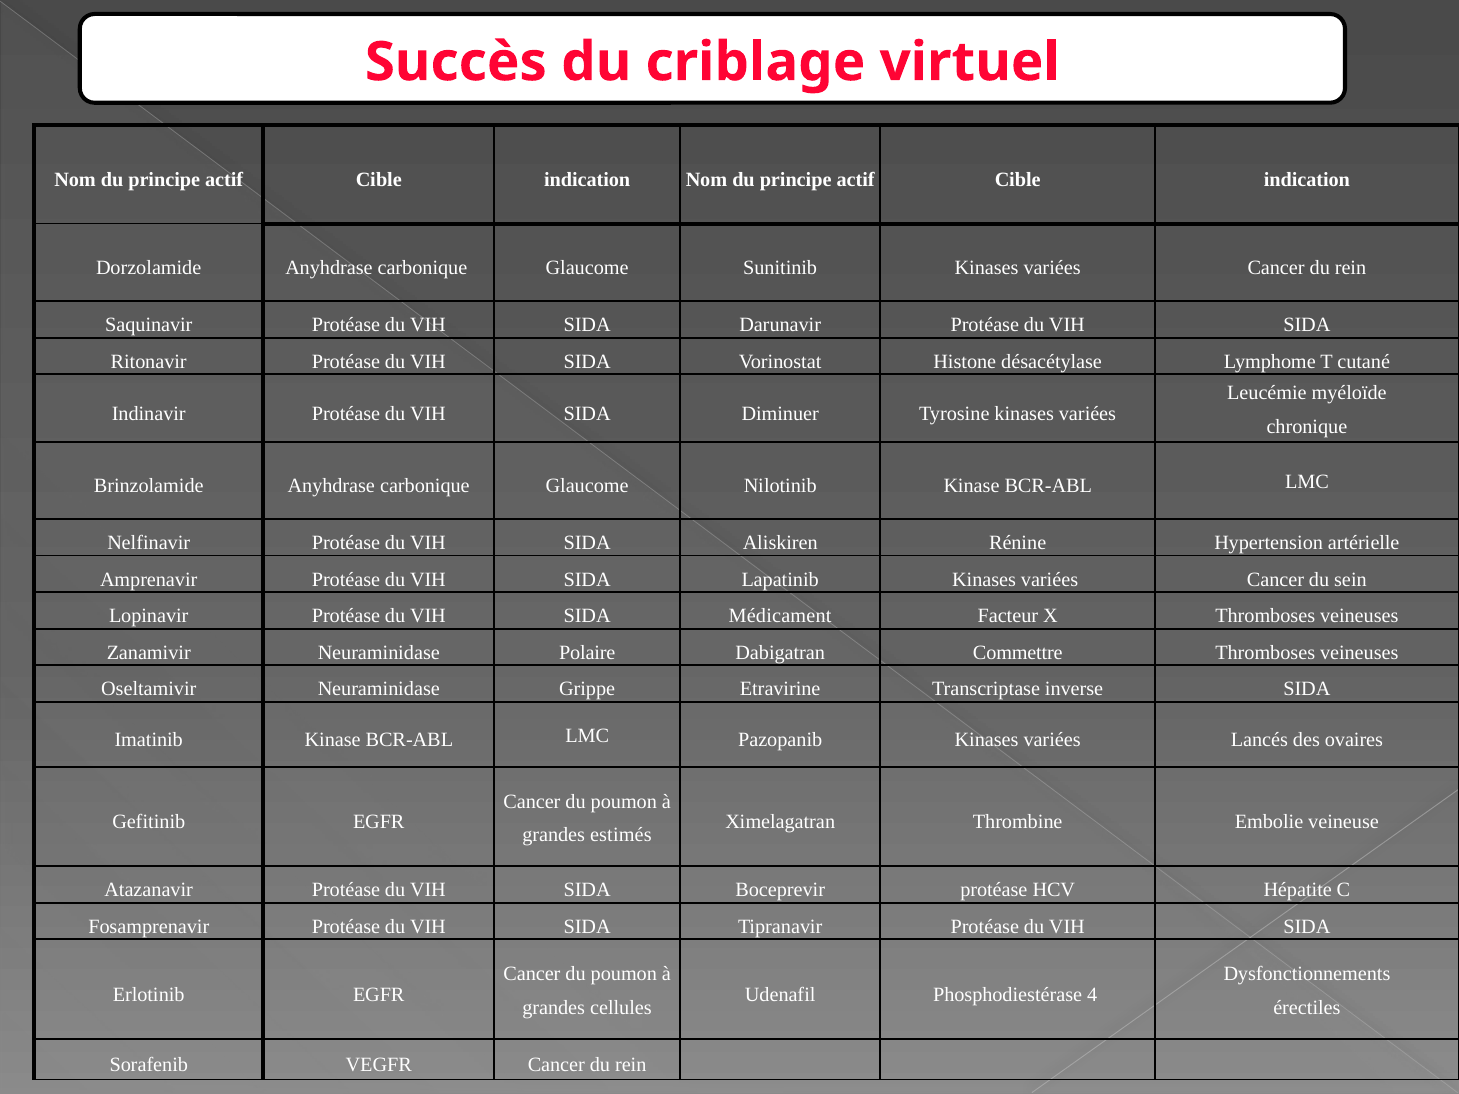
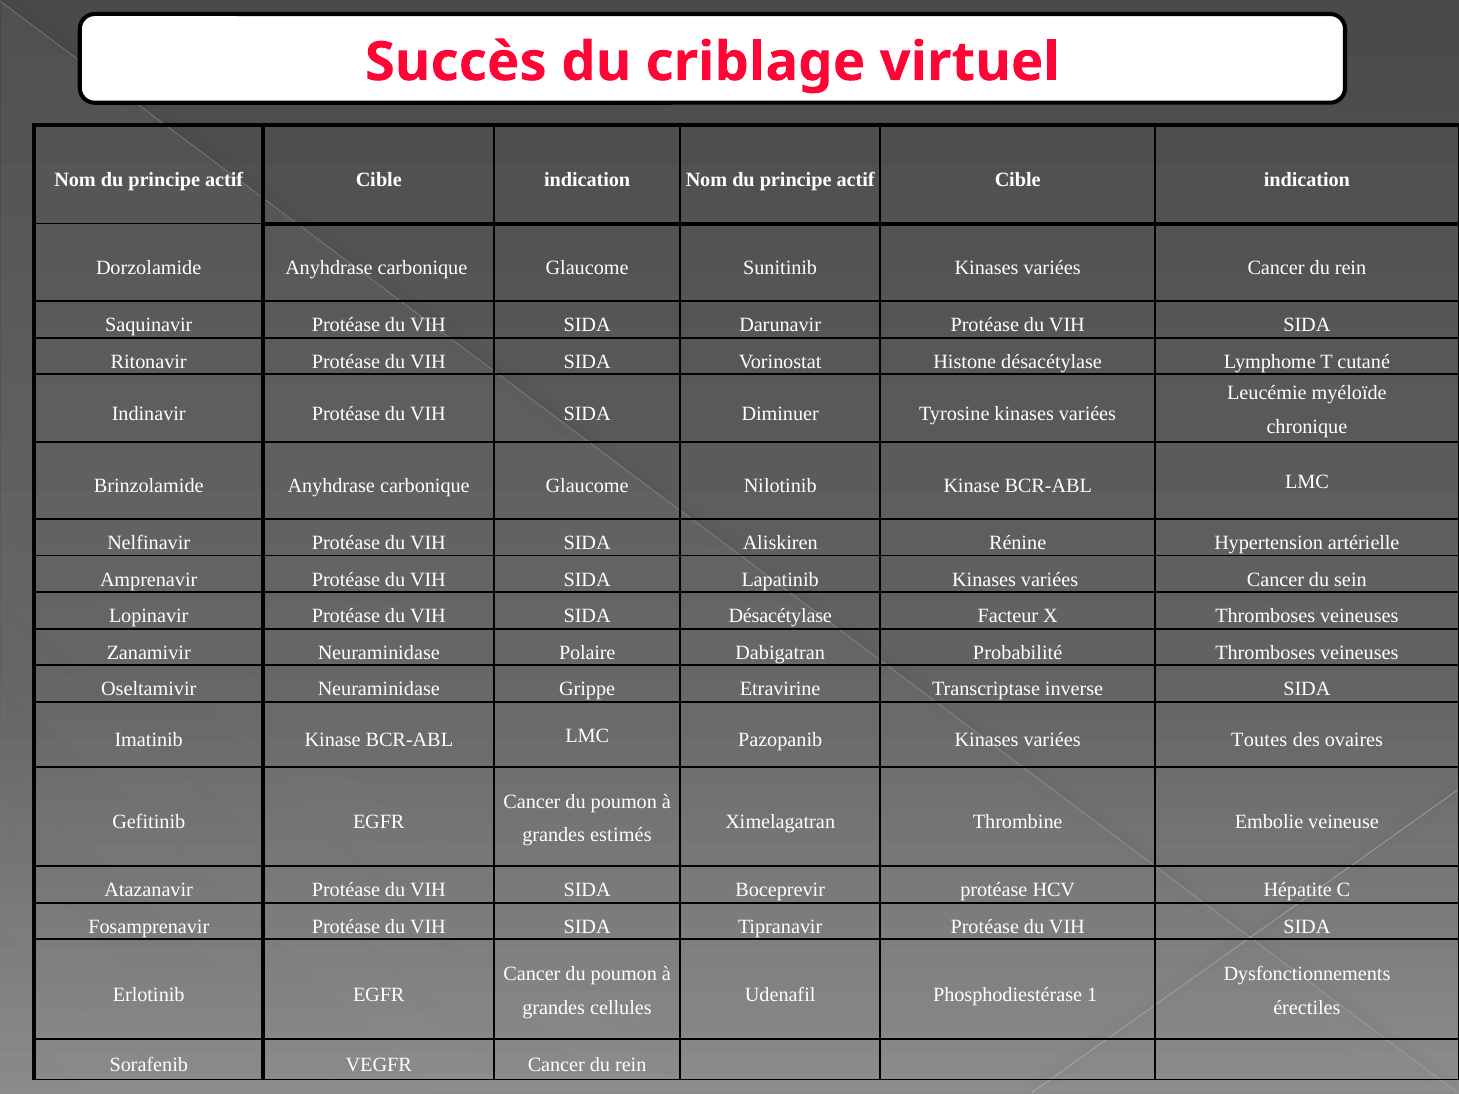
SIDA Médicament: Médicament -> Désacétylase (780, 616)
Commettre: Commettre -> Probabilité (1018, 653)
Lancés: Lancés -> Toutes (1259, 740)
4: 4 -> 1 (1092, 995)
